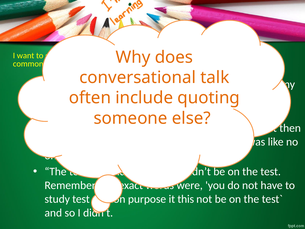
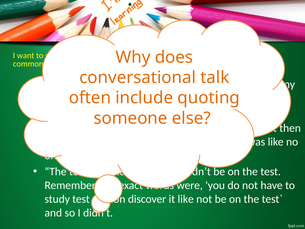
purpose: purpose -> discover (147, 199)
it this: this -> like (186, 199)
